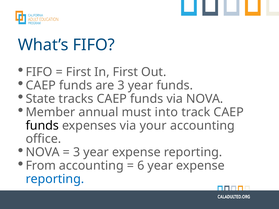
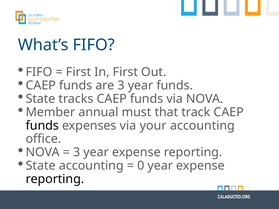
into: into -> that (166, 112)
From: From -> State (41, 166)
6: 6 -> 0 (141, 166)
reporting colour: blue -> black (55, 179)
